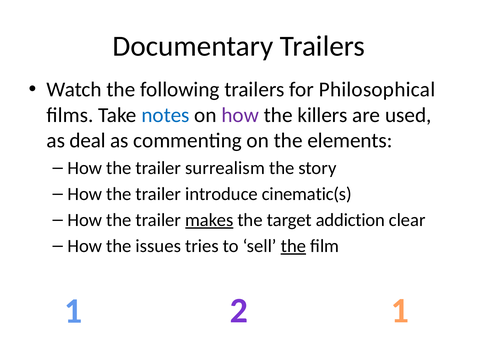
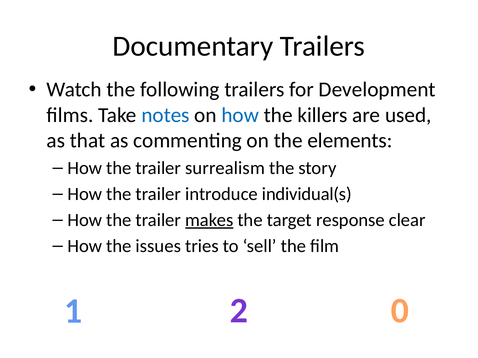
Philosophical: Philosophical -> Development (377, 90)
how colour: purple -> blue (240, 115)
deal: deal -> that (88, 141)
cinematic(s: cinematic(s -> individual(s (307, 194)
addiction: addiction -> response (350, 220)
the underline: present -> none (293, 246)
2 1: 1 -> 0 (400, 311)
